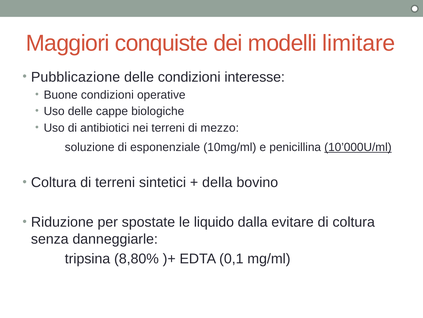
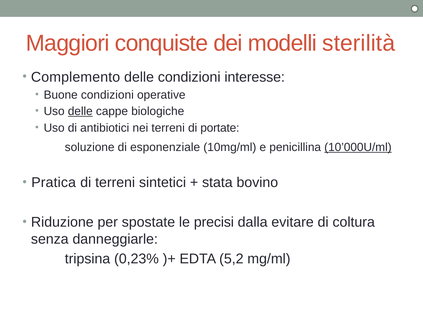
limitare: limitare -> sterilità (359, 43)
Pubblicazione: Pubblicazione -> Complemento (76, 77)
delle underline: none -> present (80, 111)
mezzo: mezzo -> portate (220, 128)
Coltura: Coltura -> Pratica (54, 182)
della: della -> stata (217, 182)
liquido: liquido -> precisi (214, 222)
8,80%: 8,80% -> 0,23% (136, 258)
0,1: 0,1 -> 5,2 (231, 258)
